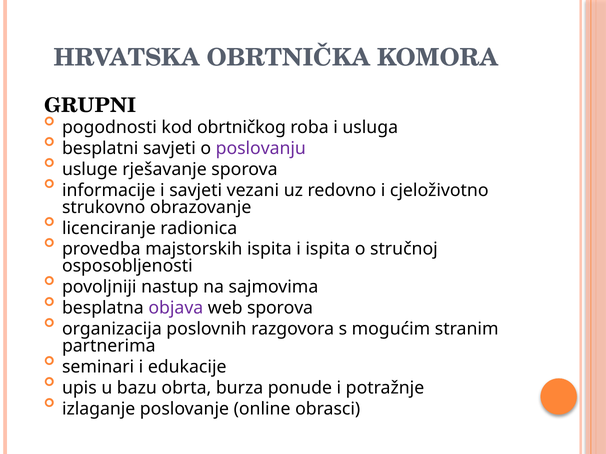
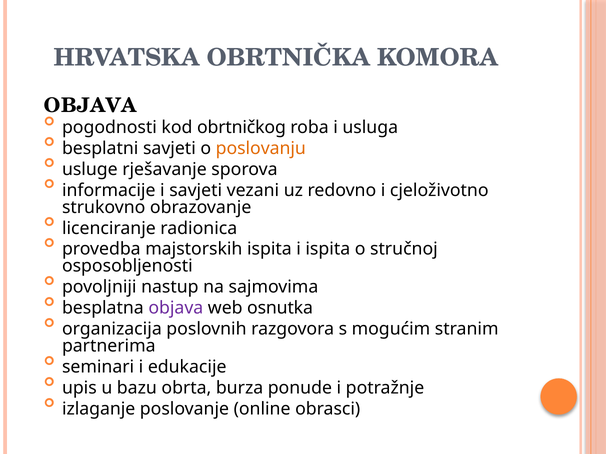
GRUPNI: GRUPNI -> OBJAVA (90, 106)
poslovanju colour: purple -> orange (261, 148)
web sporova: sporova -> osnutka (280, 308)
